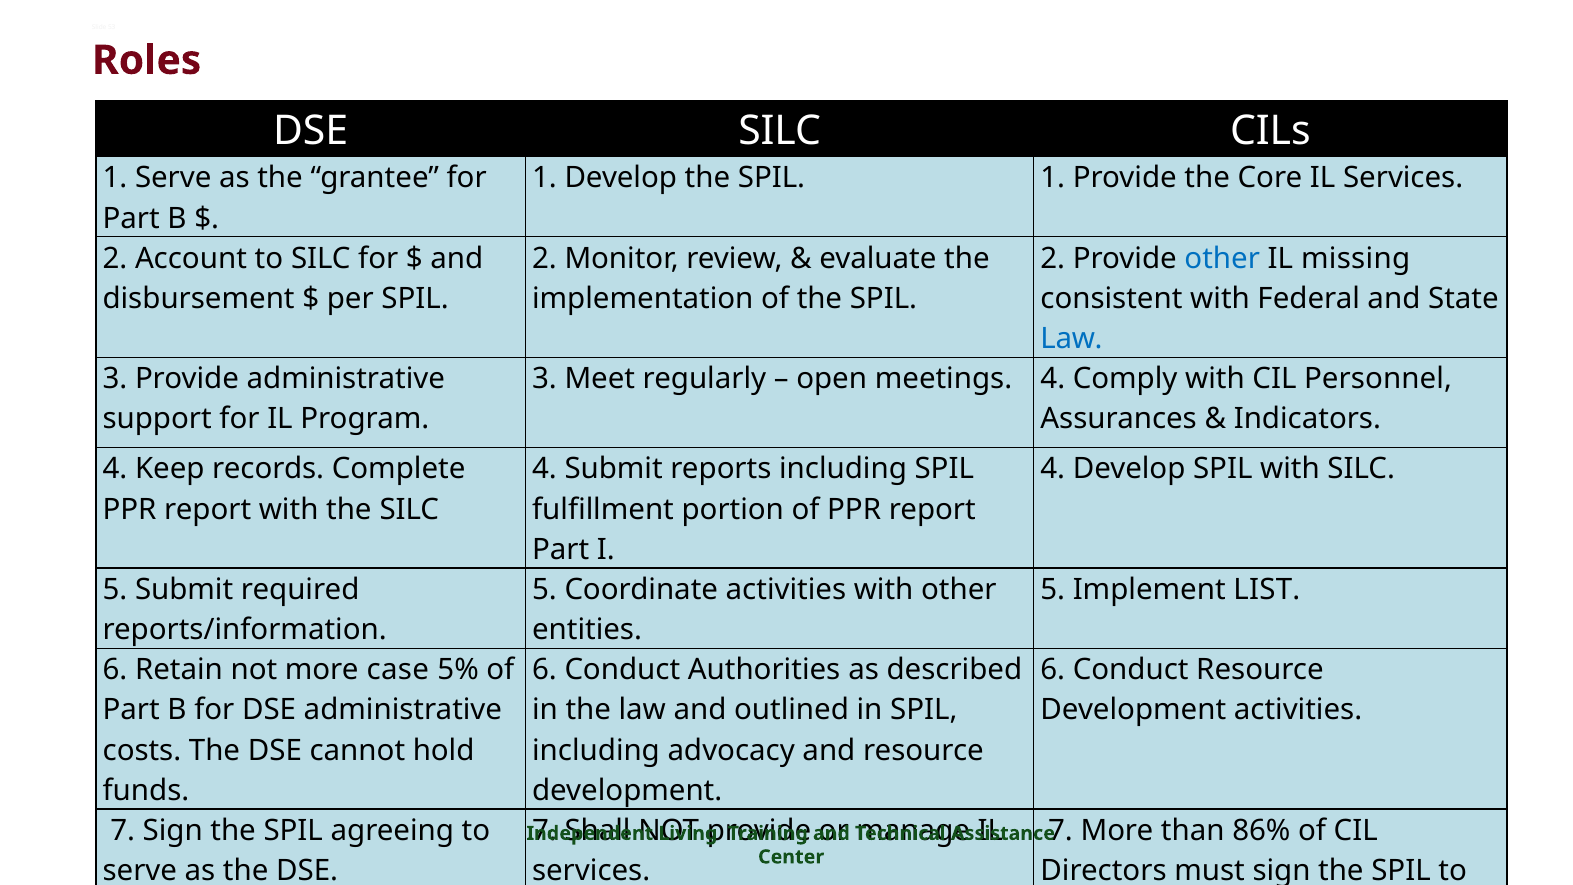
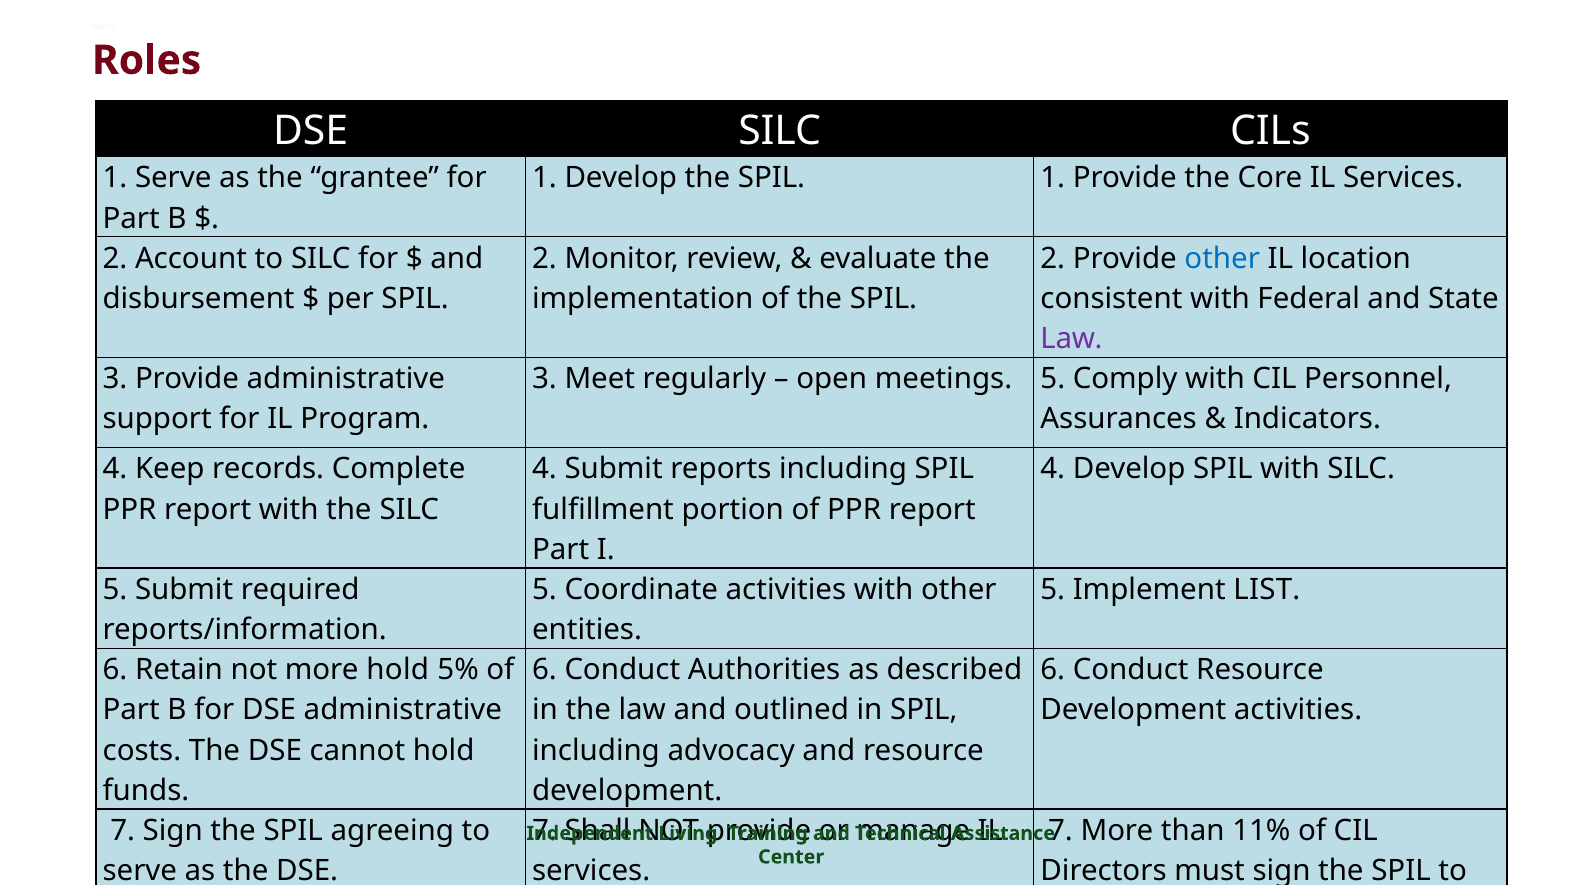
missing: missing -> location (1356, 258)
Law colour: blue -> purple (1072, 339)
meetings 4: 4 -> 5 (1053, 379)
more case: case -> hold (398, 670)
86%: 86% -> 11% (1261, 830)
